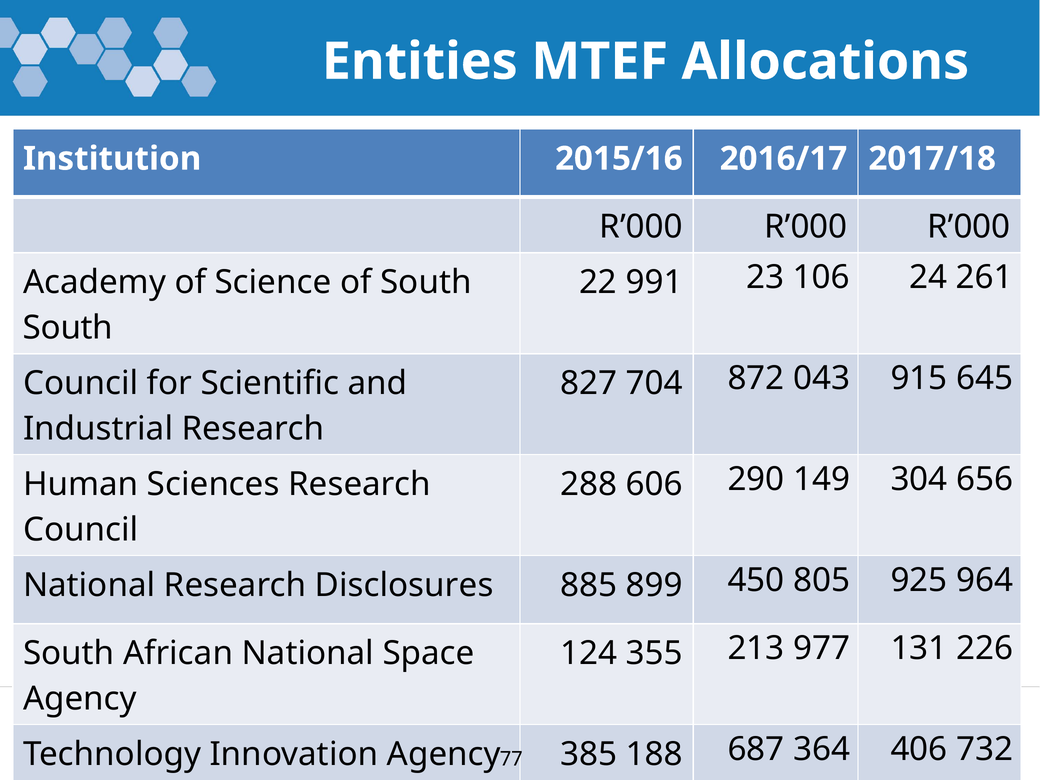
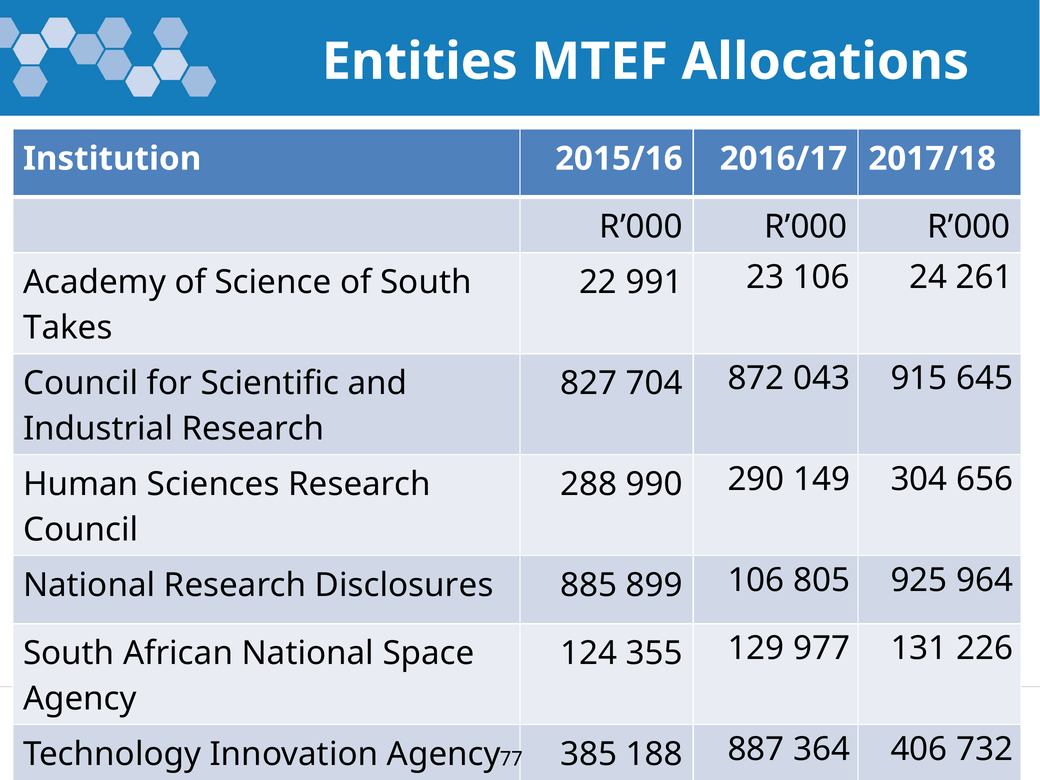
South: South -> Takes (68, 328)
606: 606 -> 990 (654, 484)
899 450: 450 -> 106 (756, 580)
213: 213 -> 129 (756, 648)
687: 687 -> 887 (756, 749)
